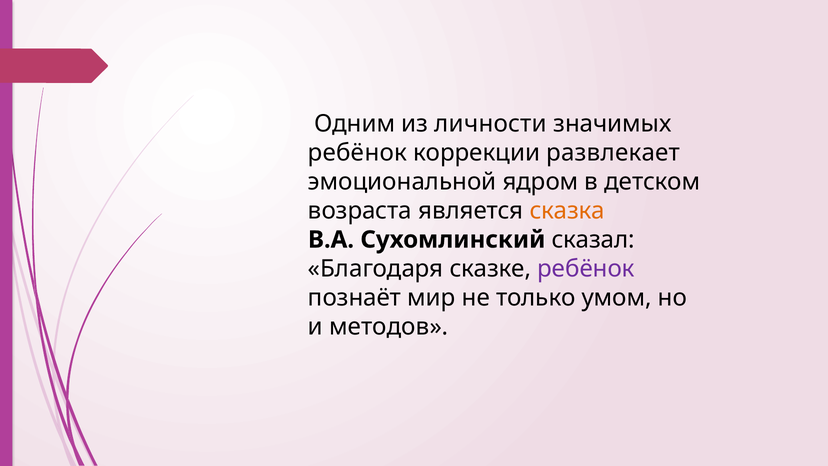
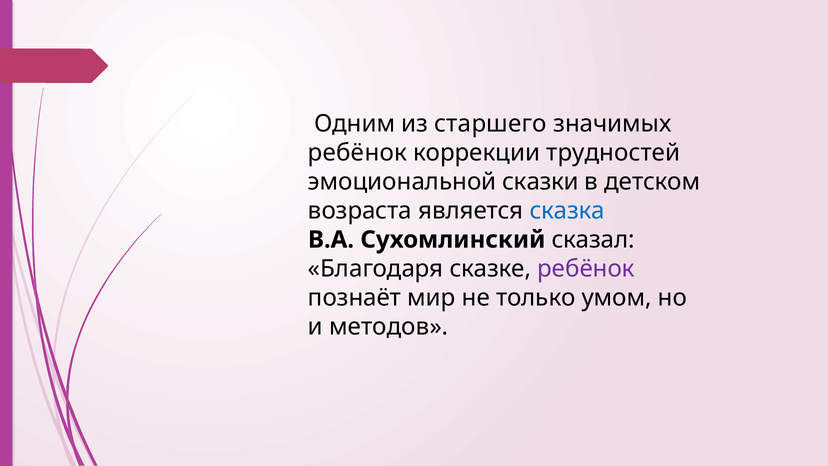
личности: личности -> старшего (491, 124)
развлекает: развлекает -> трудностей (613, 153)
ядром: ядром -> сказки (541, 182)
сказка colour: orange -> blue (567, 211)
